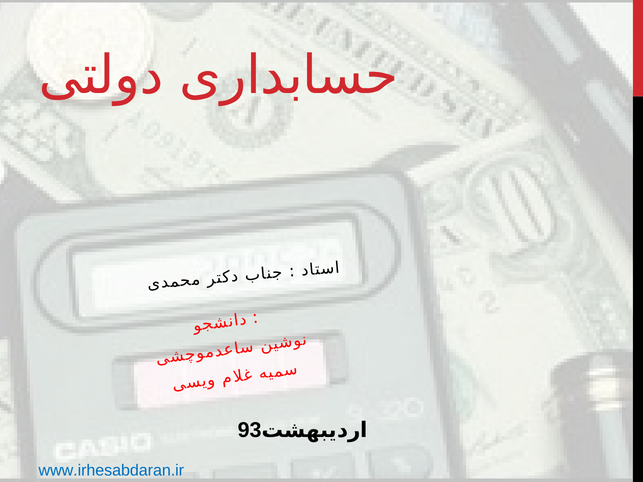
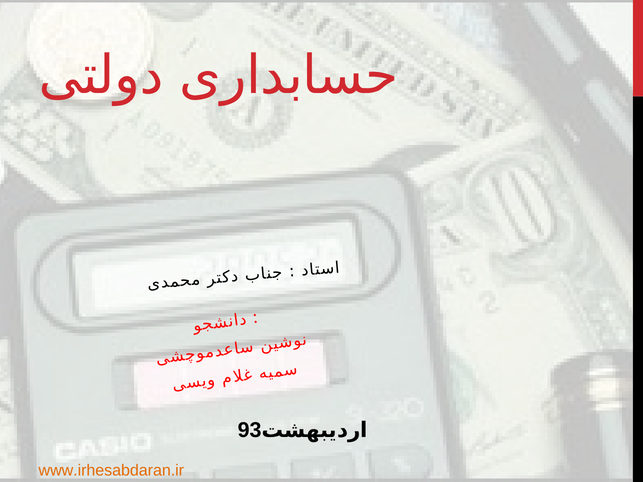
www.irhesabdaran.ir colour: blue -> orange (111, 471)
